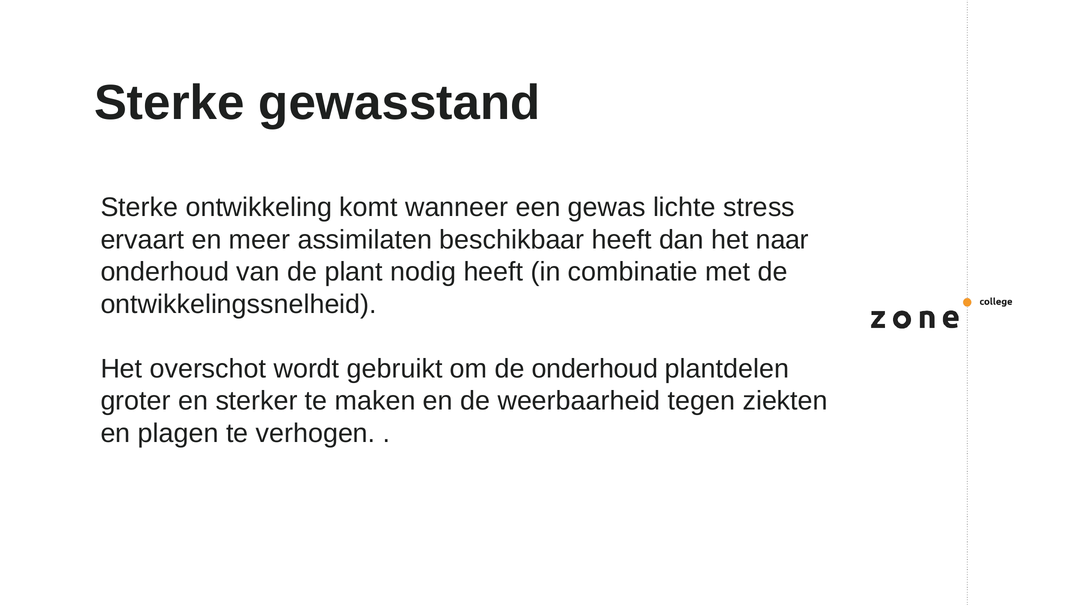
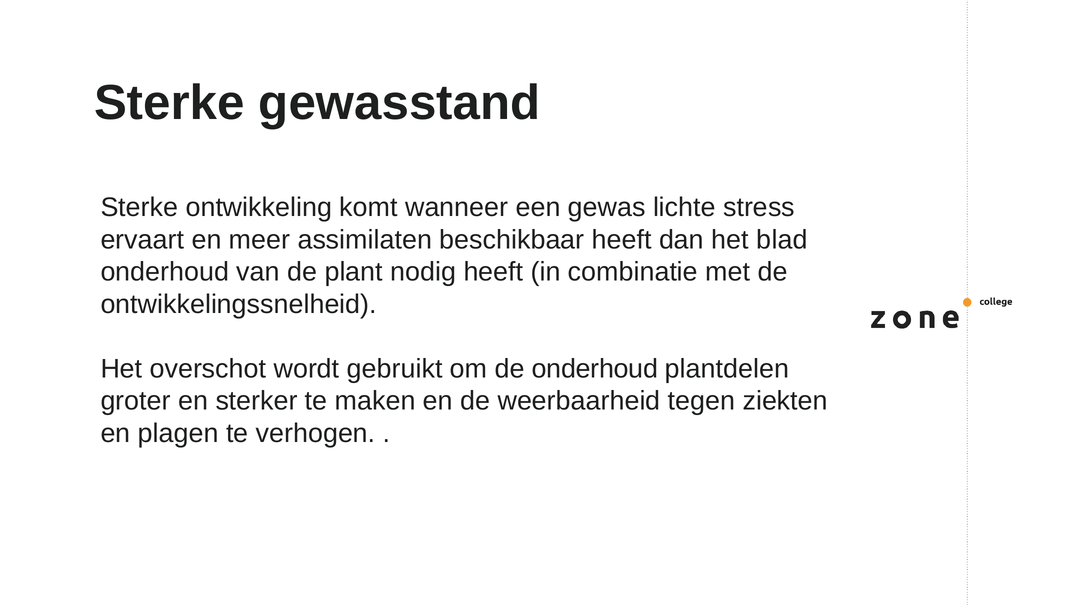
naar: naar -> blad (782, 240)
